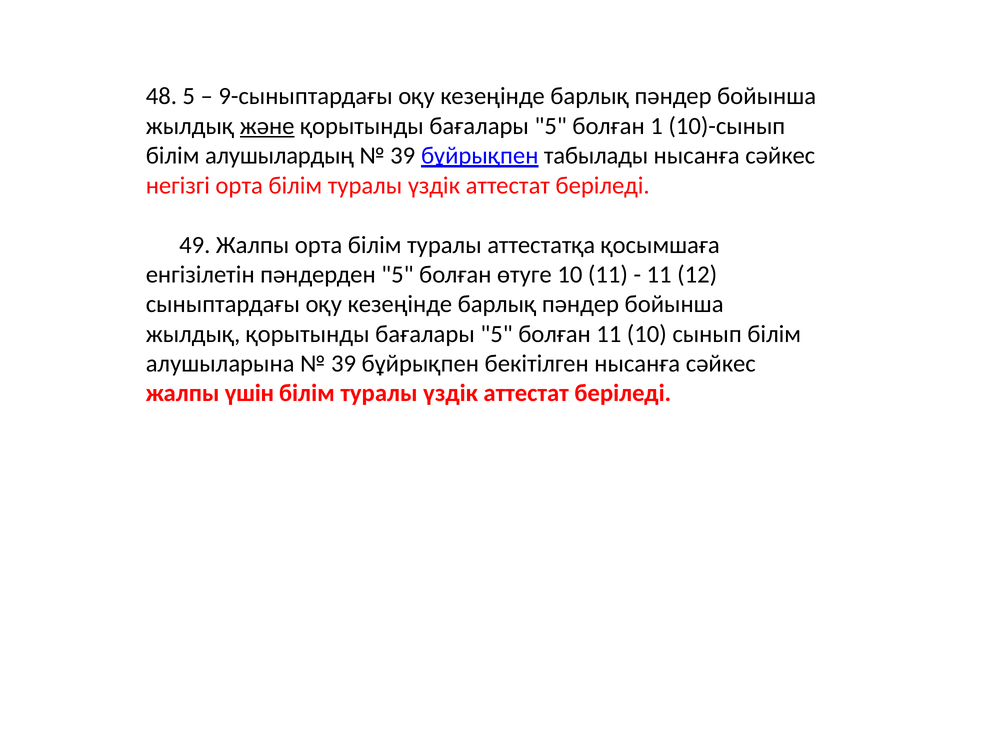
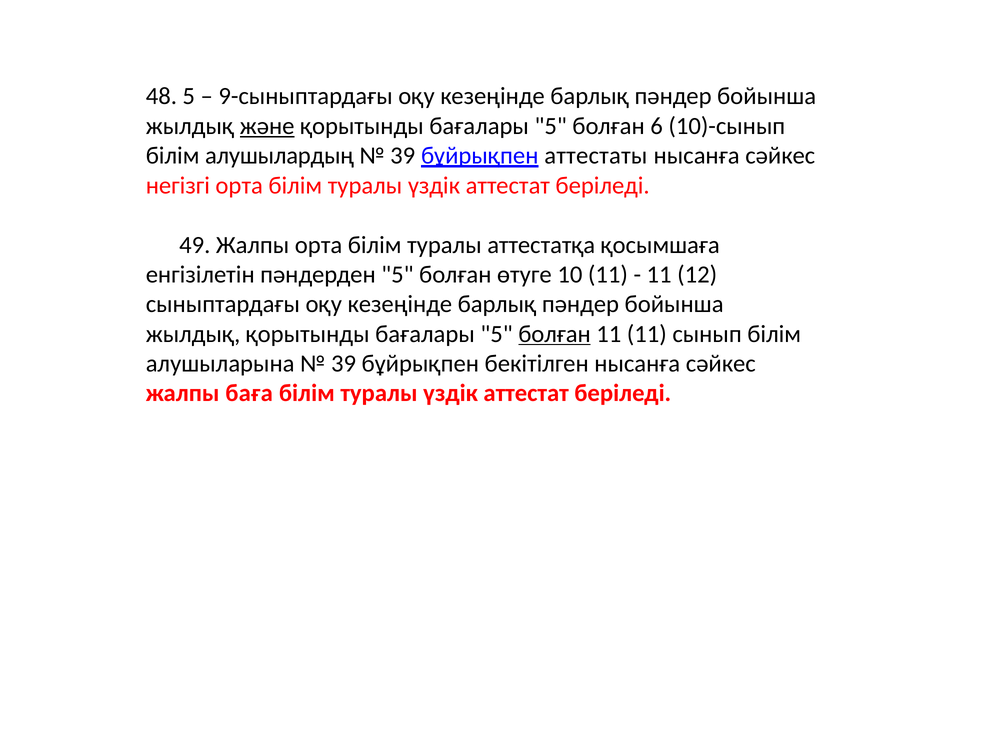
1: 1 -> 6 (657, 126)
табылады: табылады -> аттестаты (596, 156)
болған underline: none -> present (555, 334)
11 10: 10 -> 11 (647, 334)
үшін: үшін -> баға (249, 393)
